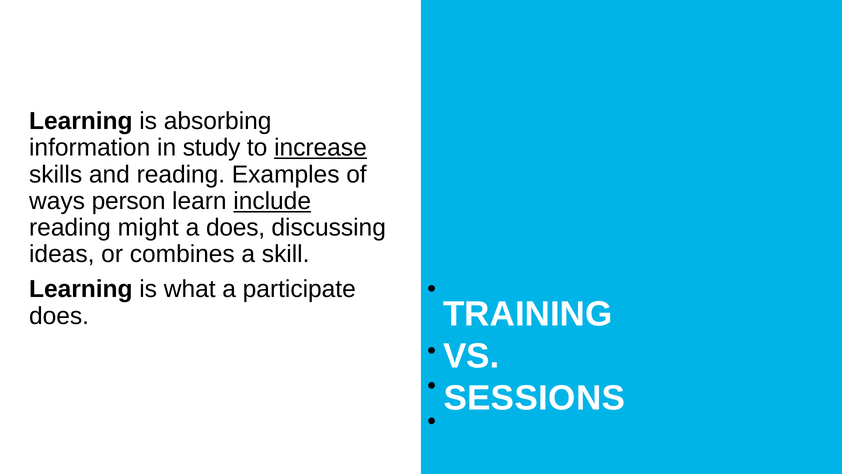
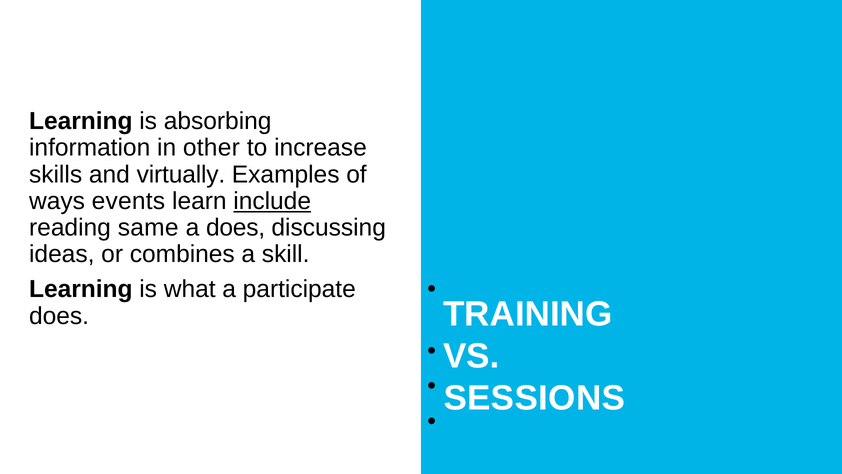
study: study -> other (211, 148)
increase underline: present -> none (320, 148)
and reading: reading -> virtually (181, 174)
person: person -> events (128, 201)
might: might -> same (148, 227)
